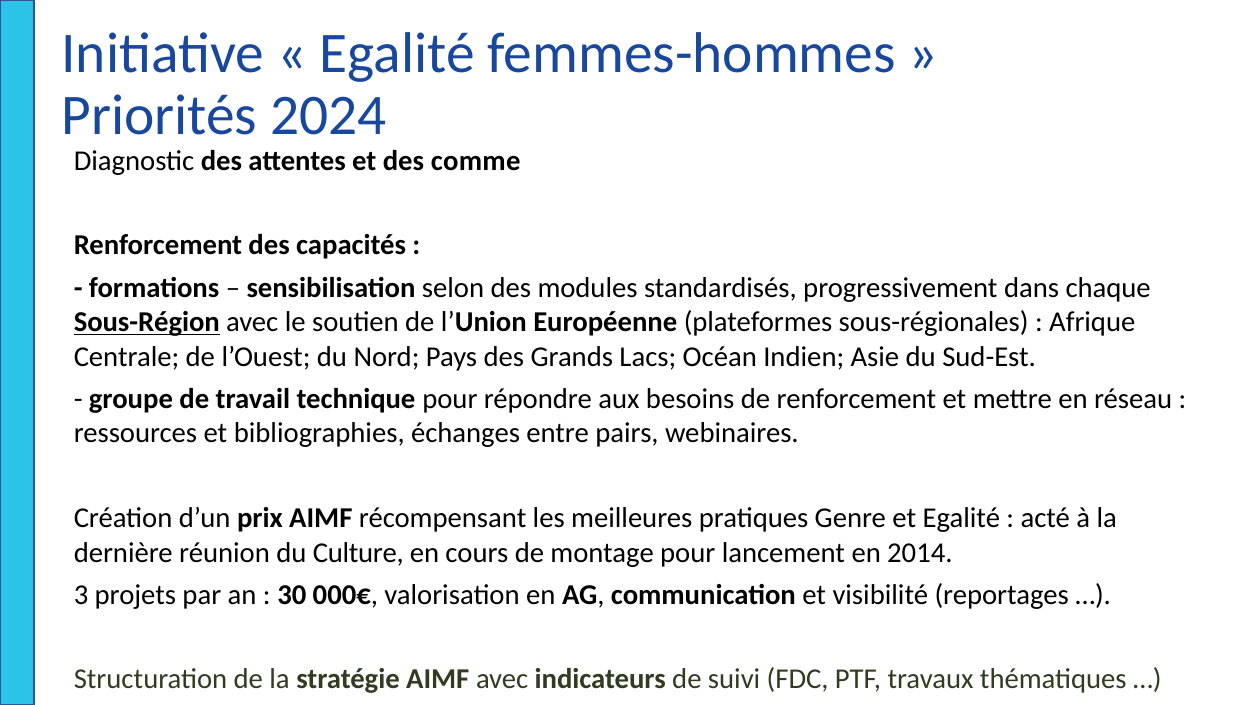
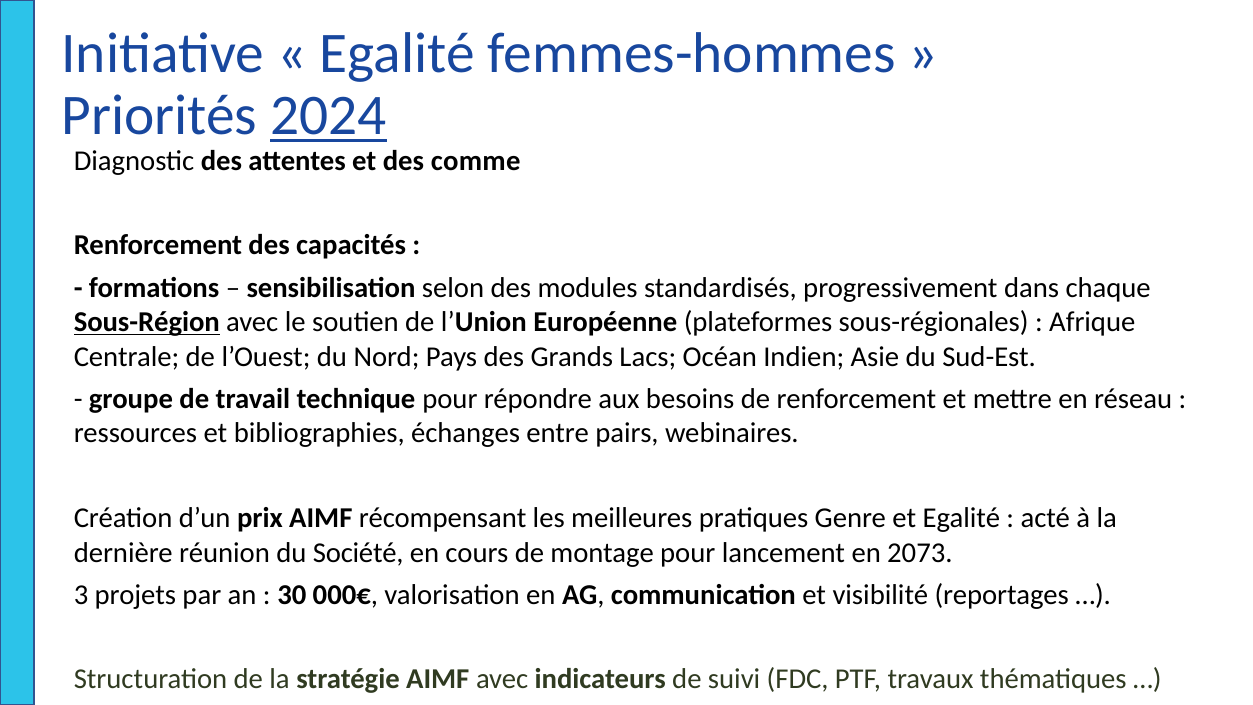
2024 underline: none -> present (328, 116)
Culture: Culture -> Société (358, 552)
2014: 2014 -> 2073 (920, 552)
